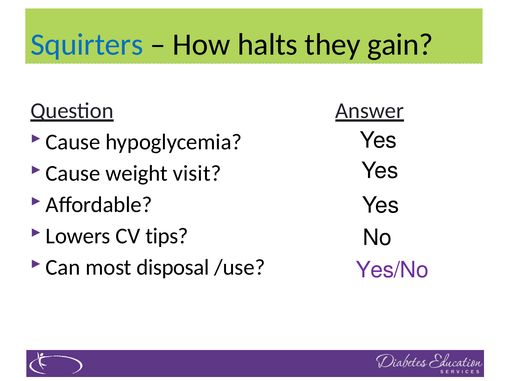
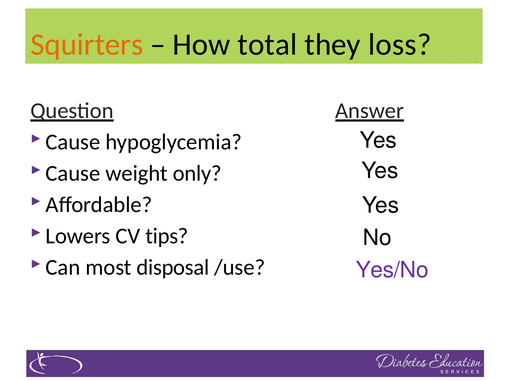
Squirters colour: blue -> orange (87, 45)
halts: halts -> total (267, 45)
gain: gain -> loss (400, 45)
visit: visit -> only (197, 173)
